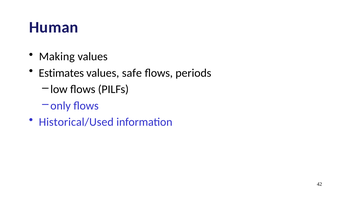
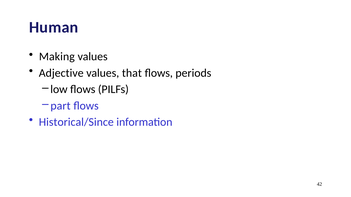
Estimates: Estimates -> Adjective (61, 73)
safe: safe -> that (132, 73)
only: only -> part (61, 106)
Historical/Used: Historical/Used -> Historical/Since (76, 122)
